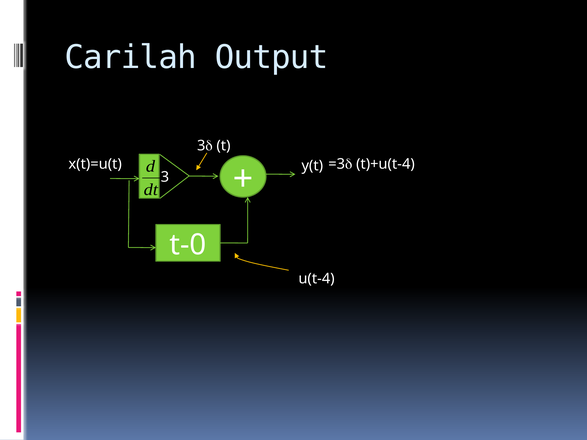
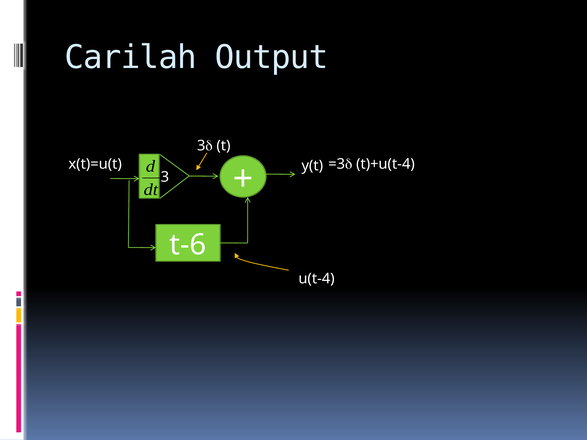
t-0: t-0 -> t-6 (188, 245)
